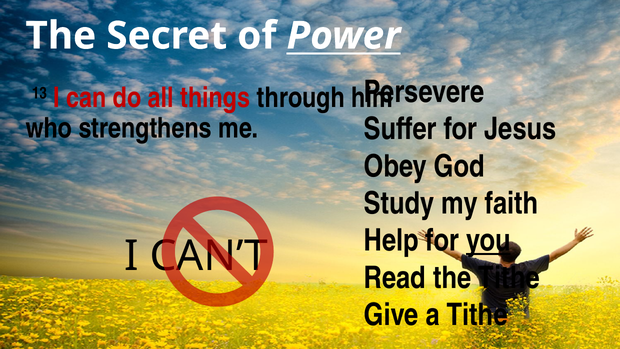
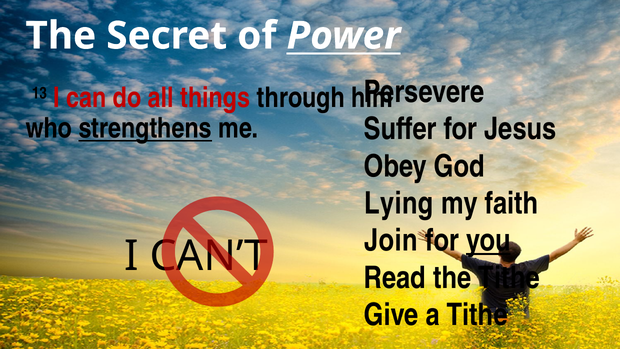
strengthens underline: none -> present (145, 128)
Study: Study -> Lying (399, 203)
Help: Help -> Join (391, 241)
